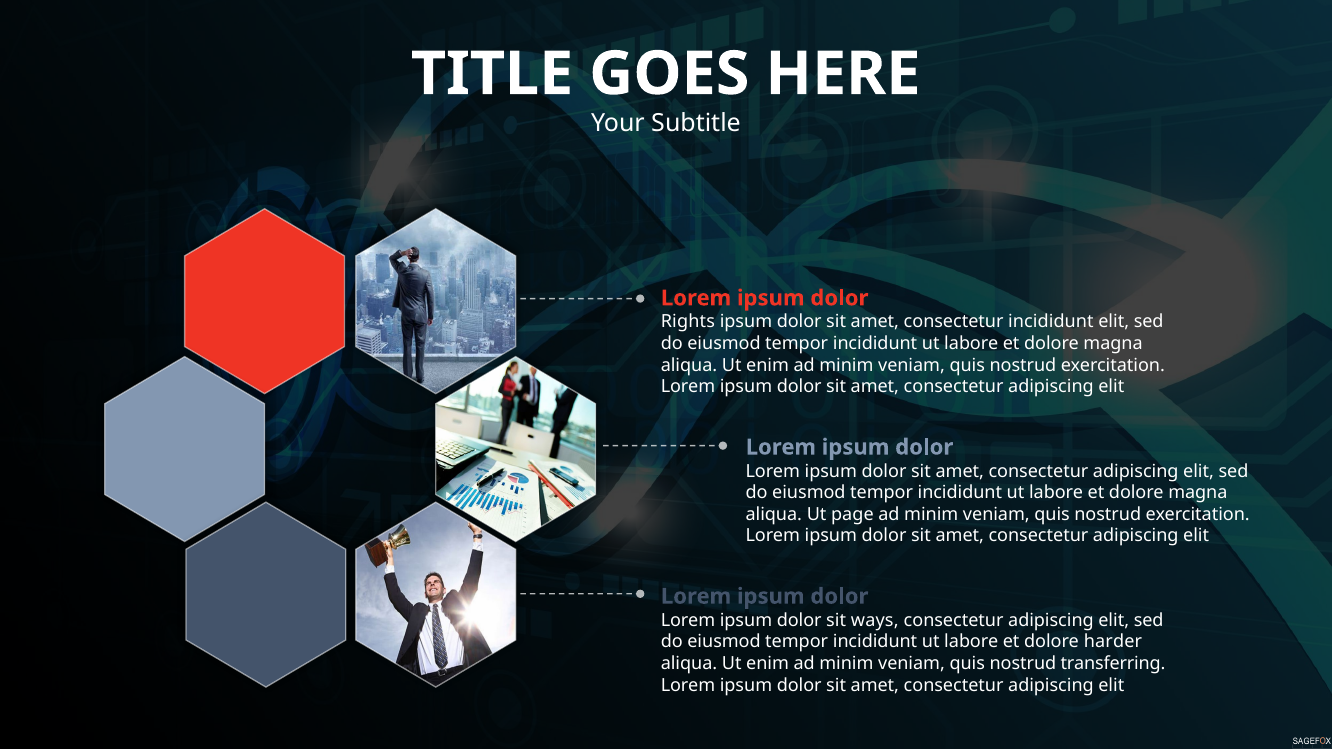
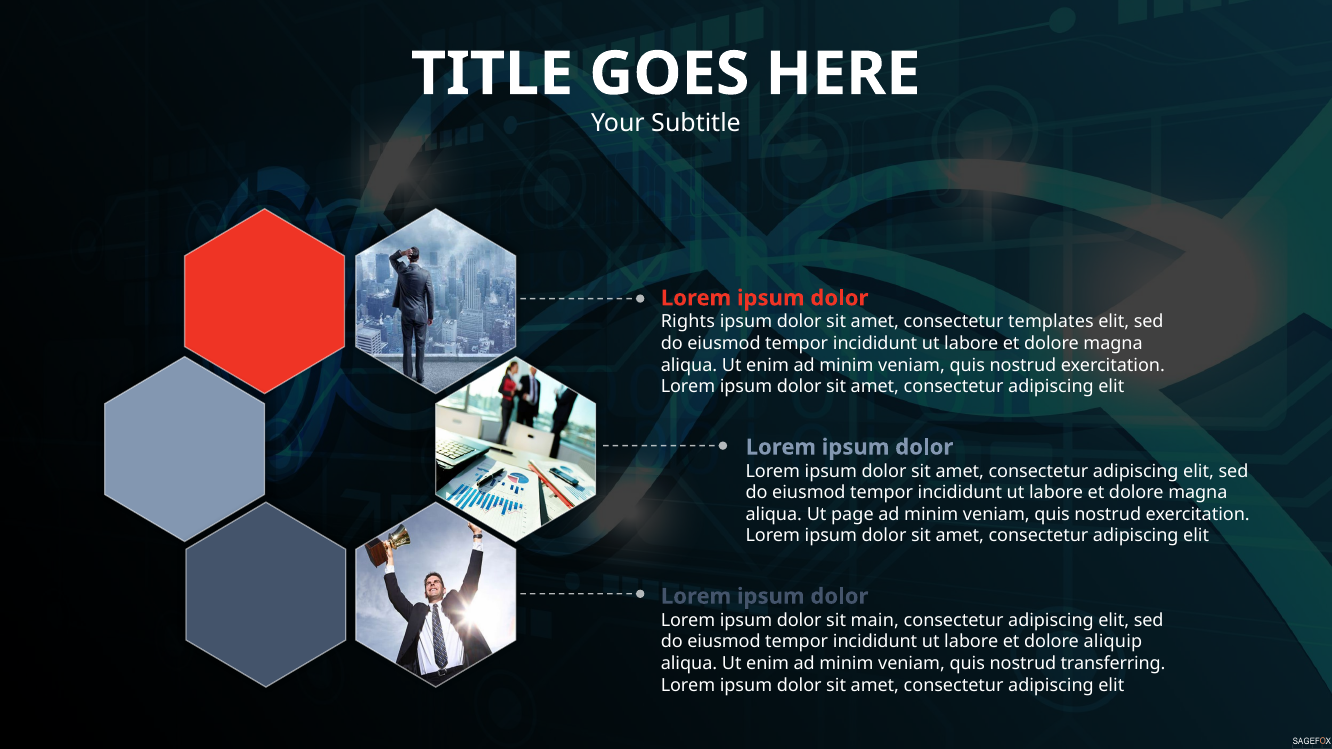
consectetur incididunt: incididunt -> templates (1051, 322)
ways: ways -> main (875, 620)
harder: harder -> aliquip (1113, 642)
